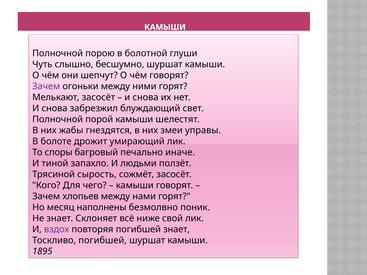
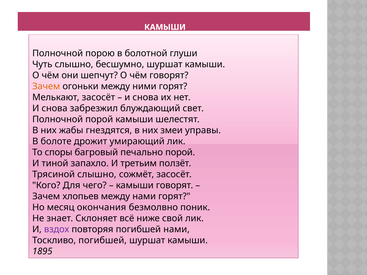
Зачем colour: purple -> orange (46, 86)
печально иначе: иначе -> порой (180, 152)
людьми: людьми -> третьим (139, 163)
Трясиной сырость: сырость -> слышно (97, 174)
наполнены: наполнены -> окончания (102, 207)
погибшей знает: знает -> нами (176, 230)
